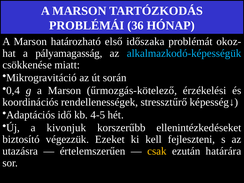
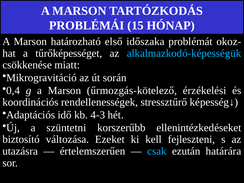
36: 36 -> 15 (136, 25)
pályamagasság: pályamagasság -> tűrőképességet (69, 53)
4-5: 4-5 -> 4-3 (98, 115)
kivonjuk: kivonjuk -> szüntetni (66, 128)
végezzük: végezzük -> változása (67, 139)
csak colour: yellow -> light blue (157, 151)
